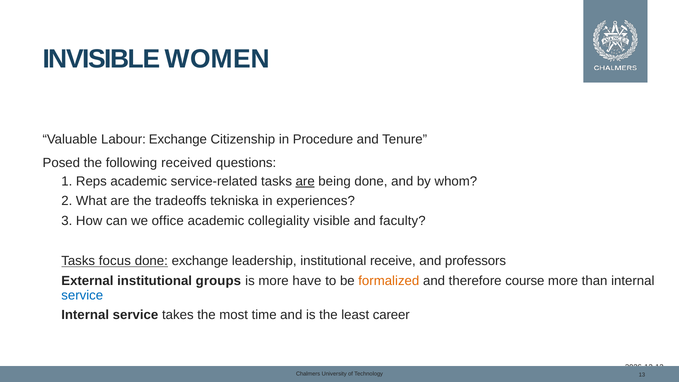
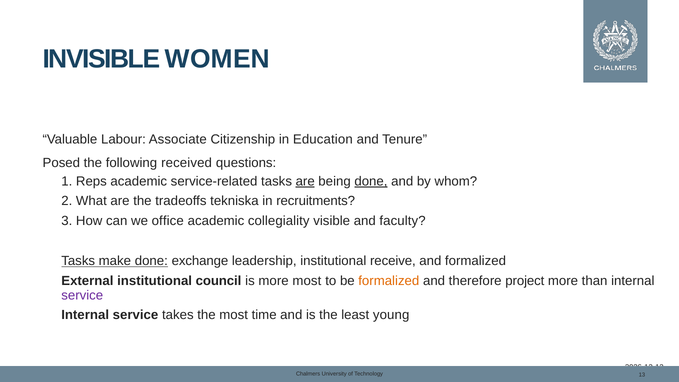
Labour Exchange: Exchange -> Associate (178, 139)
Procedure: Procedure -> Education (323, 139)
done underline: none -> present (371, 181)
experiences: experiences -> recruitments (316, 201)
focus: focus -> make (115, 261)
and professors: professors -> formalized (475, 261)
groups: groups -> council (218, 281)
more have: have -> most (307, 281)
course: course -> project (525, 281)
service colour: blue -> purple (82, 295)
career: career -> young (391, 315)
